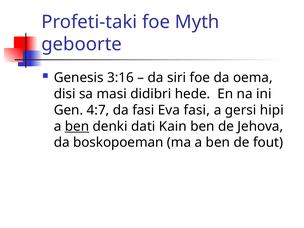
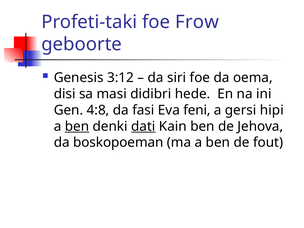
Myth: Myth -> Frow (197, 22)
3:16: 3:16 -> 3:12 (121, 78)
4:7: 4:7 -> 4:8 (98, 110)
Eva fasi: fasi -> feni (197, 110)
dati underline: none -> present (143, 126)
